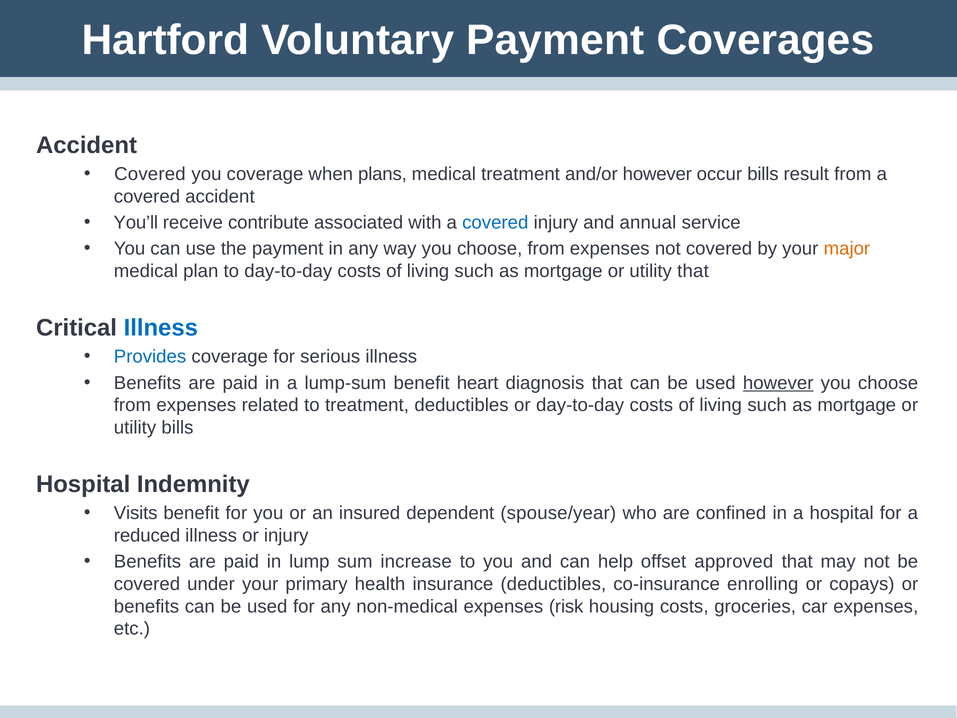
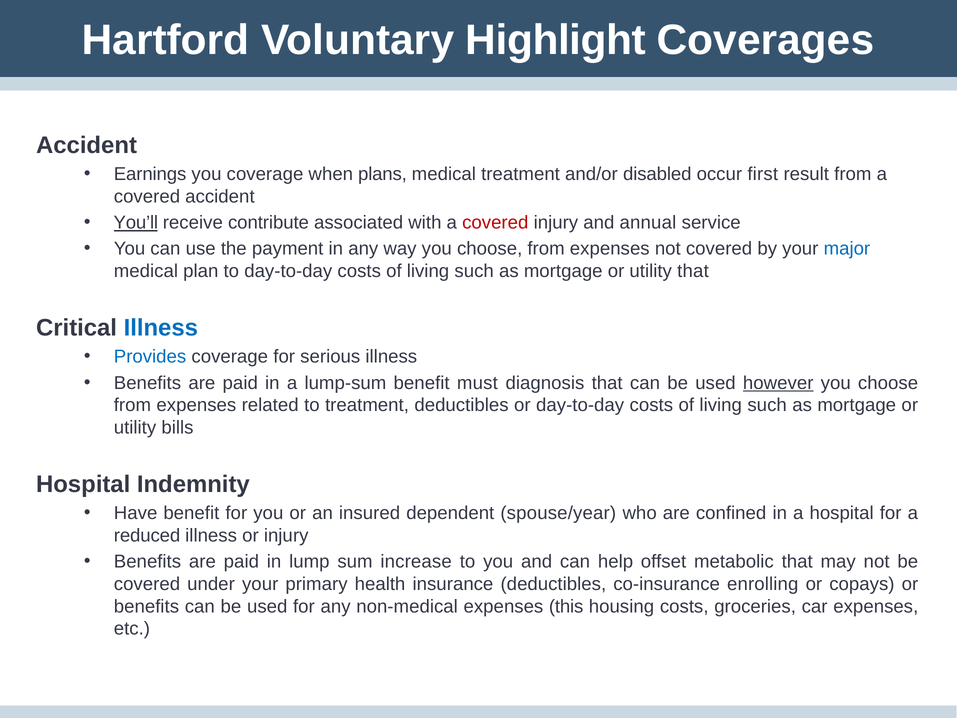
Voluntary Payment: Payment -> Highlight (556, 40)
Covered: Covered -> Earnings (150, 174)
and/or however: however -> disabled (657, 174)
occur bills: bills -> first (763, 174)
You’ll underline: none -> present (136, 223)
covered colour: blue -> red (495, 223)
major colour: orange -> blue (847, 249)
heart: heart -> must (477, 383)
Visits: Visits -> Have (136, 513)
approved: approved -> metabolic (734, 562)
risk: risk -> this (566, 606)
